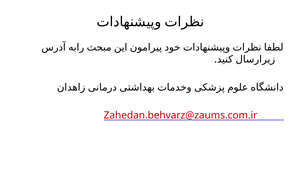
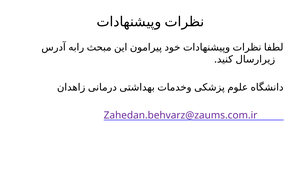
Zahedan.behvarz@zaums.com.ir colour: red -> purple (181, 116)
